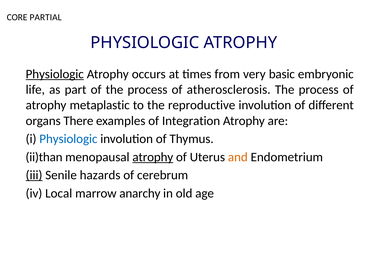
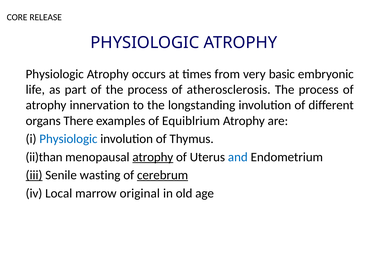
PARTIAL: PARTIAL -> RELEASE (46, 17)
Physiologic underline: present -> none (55, 74)
metaplastic: metaplastic -> innervation (100, 105)
reproductive: reproductive -> longstanding (202, 105)
Integration: Integration -> Equiblrium (191, 121)
and colour: orange -> blue (238, 157)
hazards: hazards -> wasting (100, 175)
cerebrum underline: none -> present (163, 175)
anarchy: anarchy -> original (140, 193)
